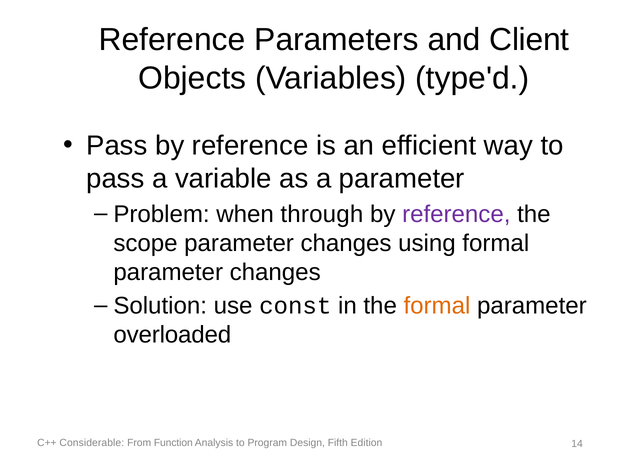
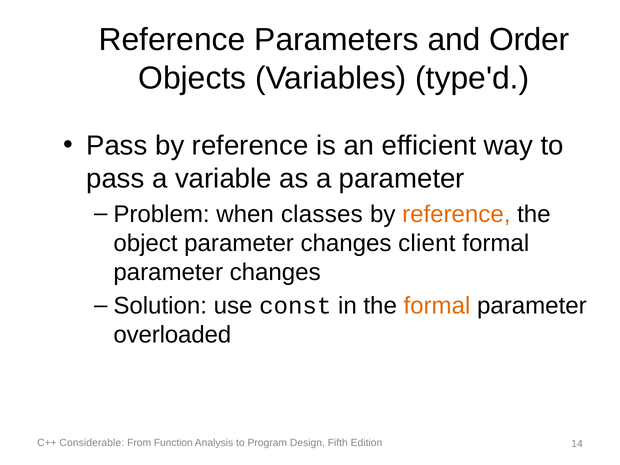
Client: Client -> Order (529, 40)
through: through -> classes (322, 214)
reference colour: purple -> orange (456, 214)
scope: scope -> object (145, 243)
using: using -> client (427, 243)
